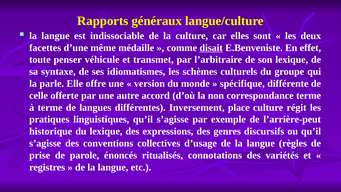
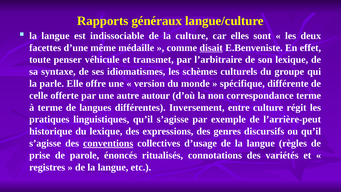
accord: accord -> autour (156, 95)
place: place -> entre (239, 107)
conventions underline: none -> present (108, 143)
